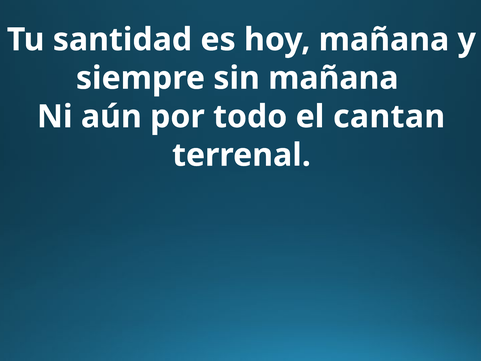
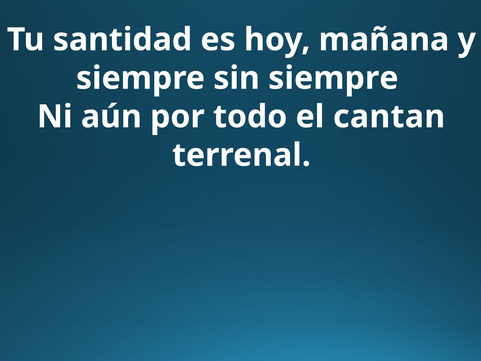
sin mañana: mañana -> siempre (333, 78)
